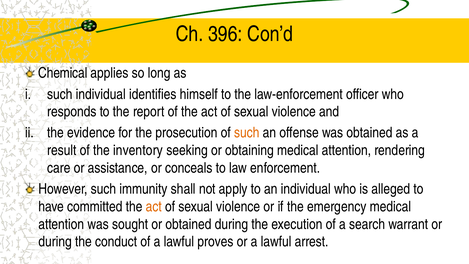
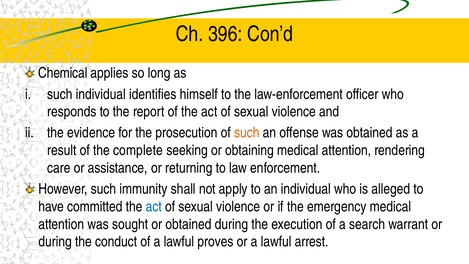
inventory: inventory -> complete (138, 150)
conceals: conceals -> returning (189, 168)
act colour: orange -> blue (154, 206)
